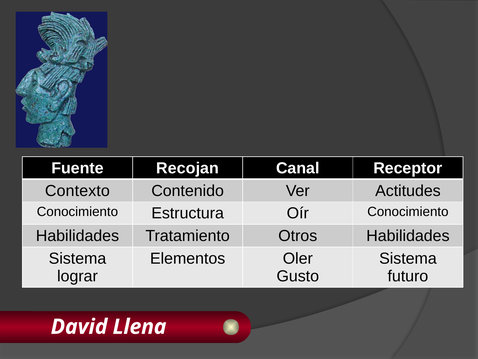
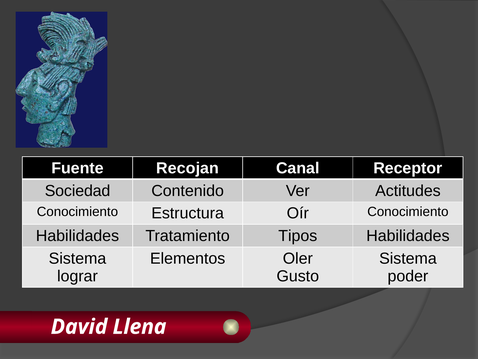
Contexto: Contexto -> Sociedad (78, 191)
Otros: Otros -> Tipos (298, 236)
futuro: futuro -> poder (408, 276)
